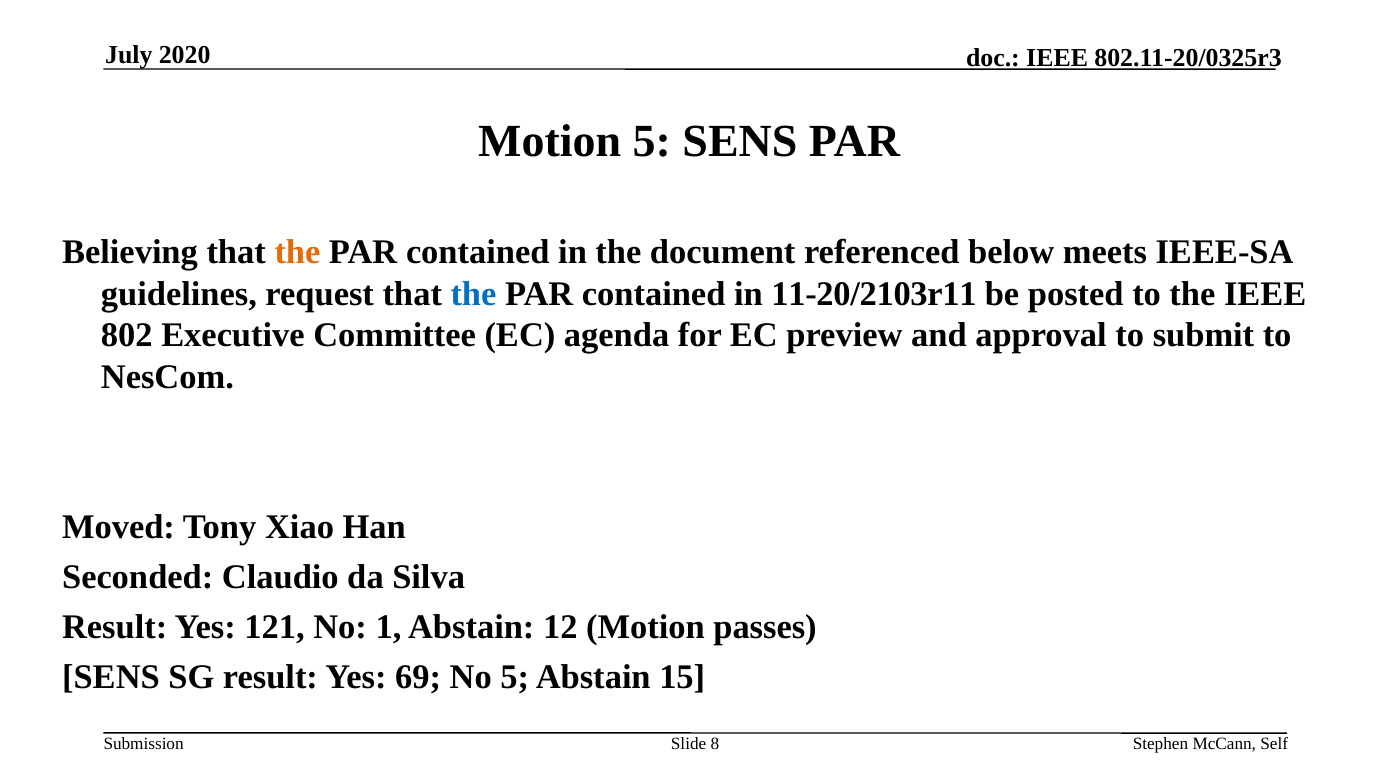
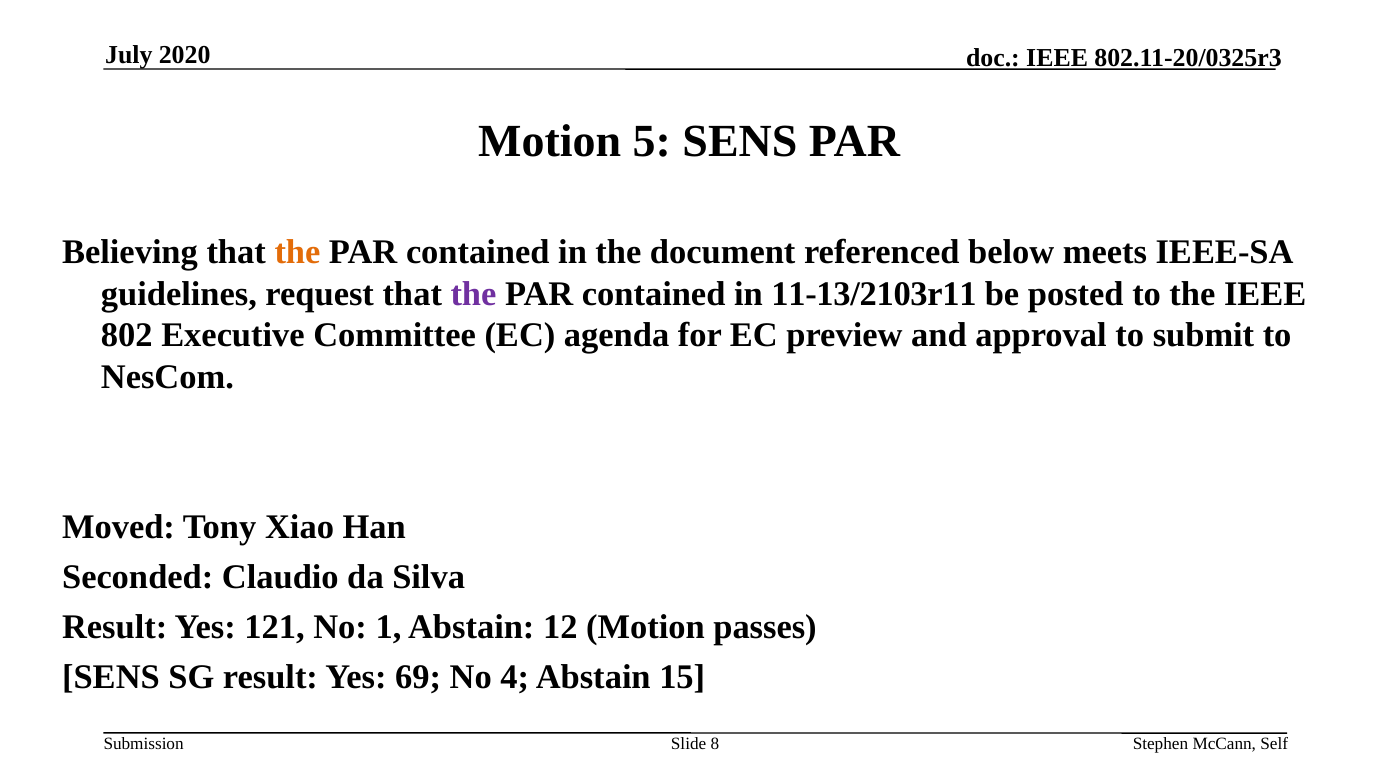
the colour: blue -> purple (473, 294)
11-20/2103r11: 11-20/2103r11 -> 11-13/2103r11 (874, 294)
No 5: 5 -> 4 (515, 677)
